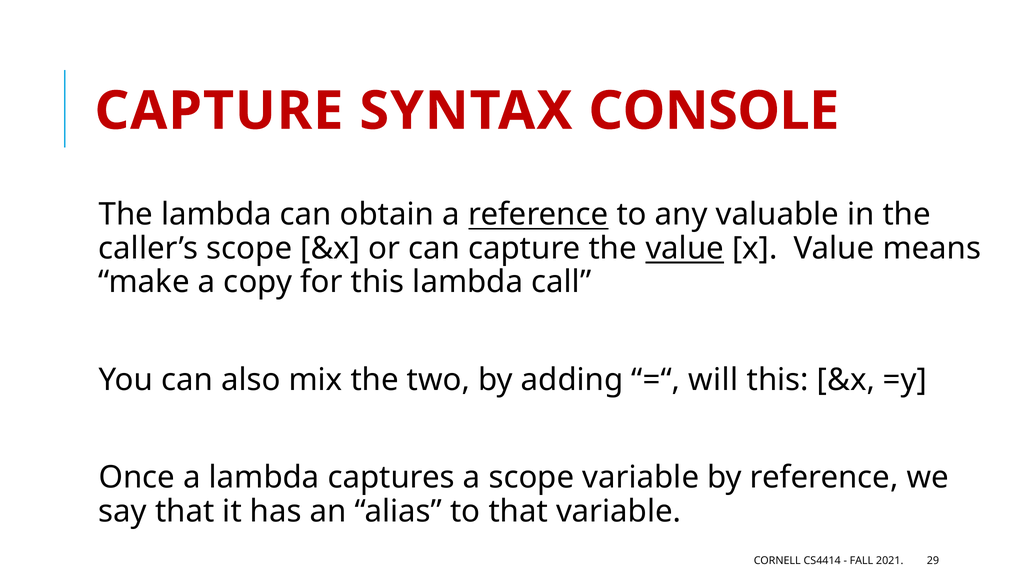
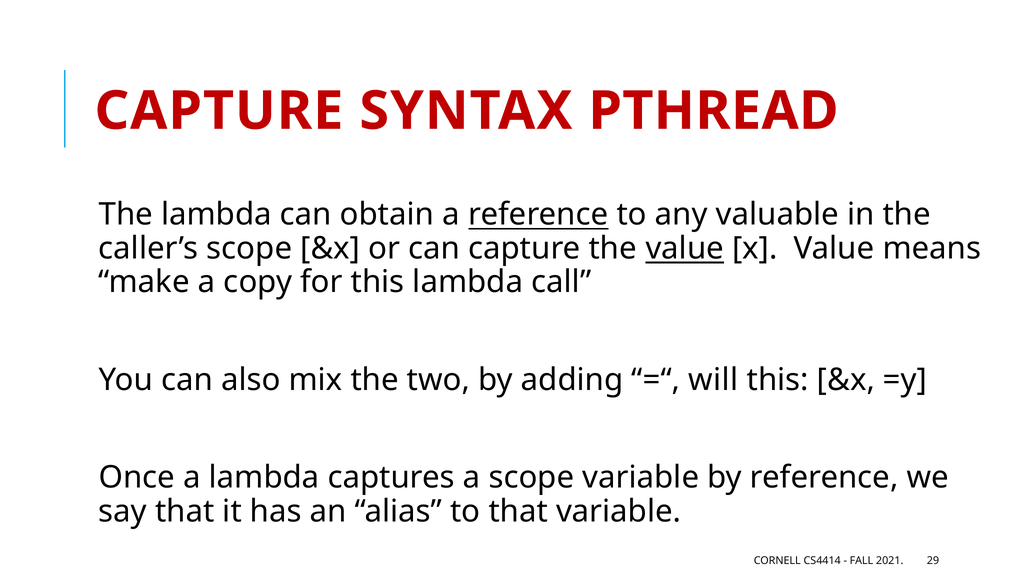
CONSOLE: CONSOLE -> PTHREAD (714, 111)
